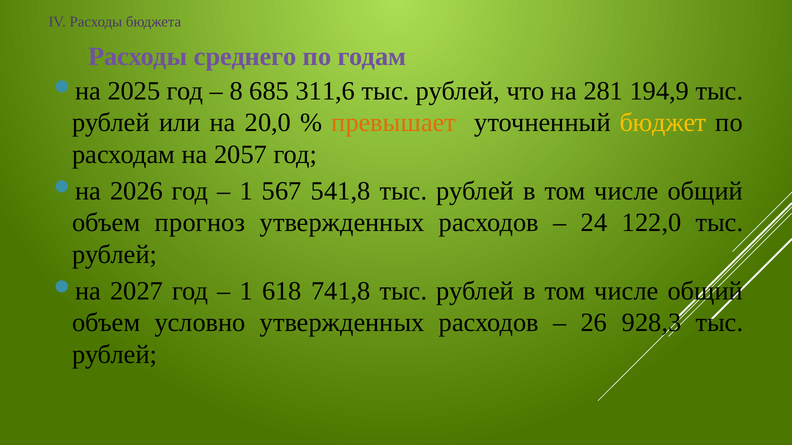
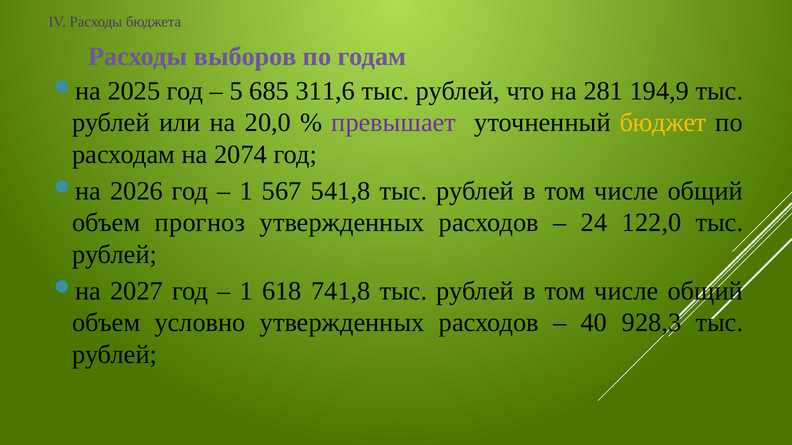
среднего: среднего -> выборов (245, 56)
8: 8 -> 5 (236, 91)
превышает colour: orange -> purple (394, 123)
2057: 2057 -> 2074 (241, 155)
26: 26 -> 40 (594, 323)
